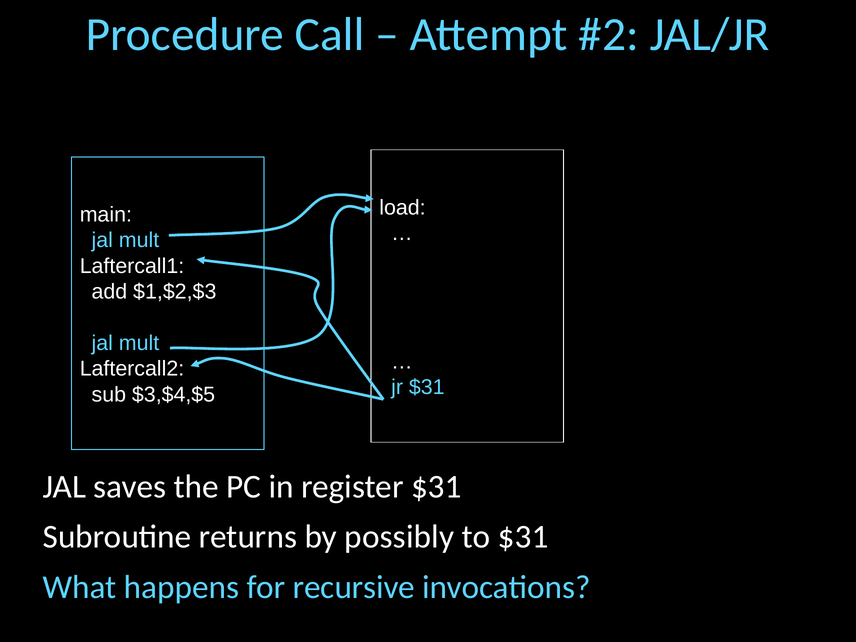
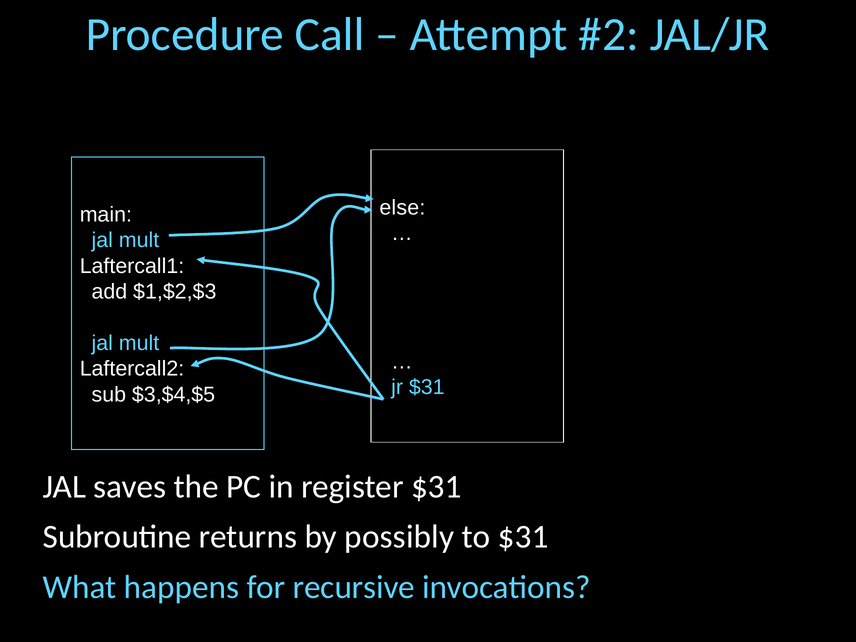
load: load -> else (402, 208)
